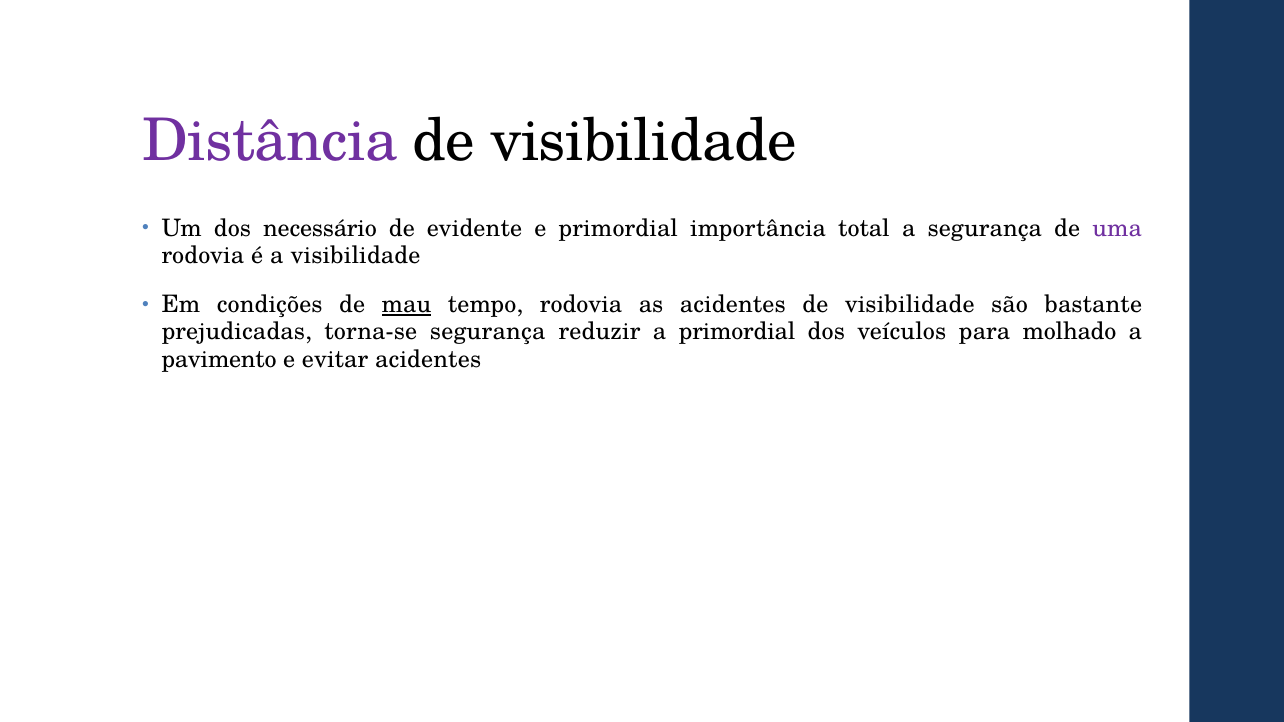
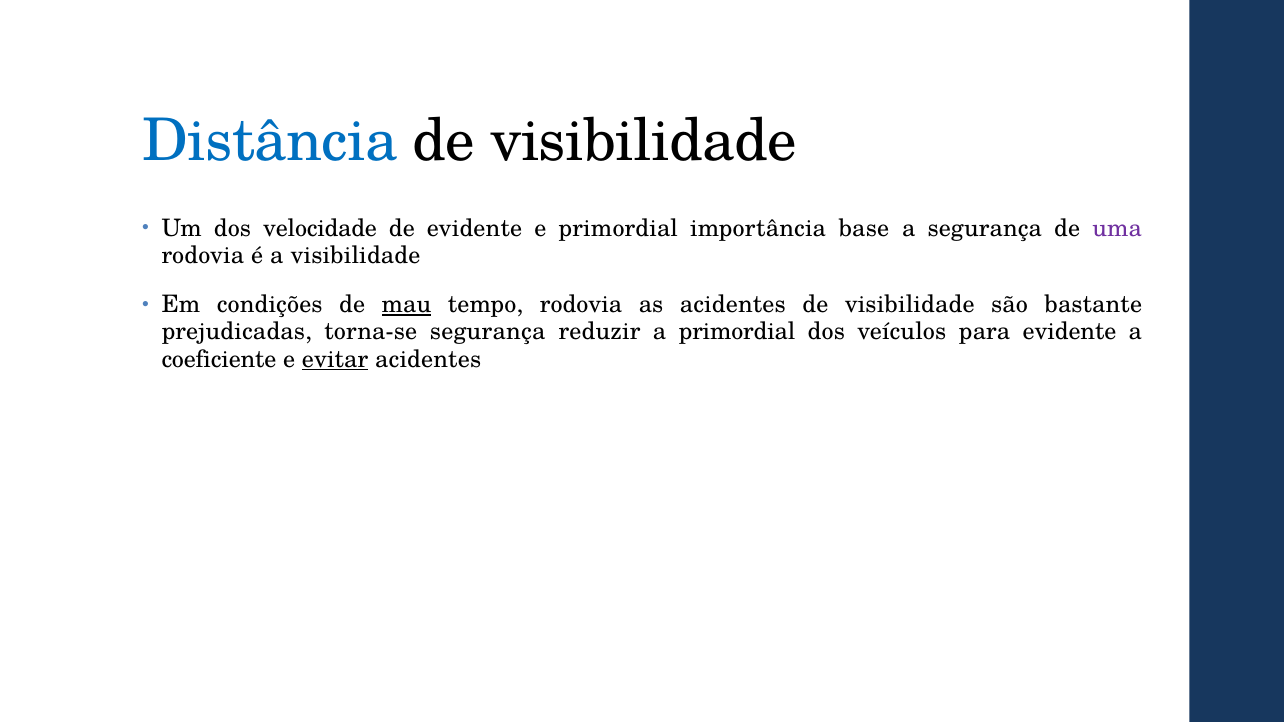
Distância colour: purple -> blue (270, 141)
necessário: necessário -> velocidade (320, 228)
total: total -> base (864, 228)
para molhado: molhado -> evidente (1070, 332)
pavimento: pavimento -> coeficiente (219, 360)
evitar underline: none -> present (335, 360)
